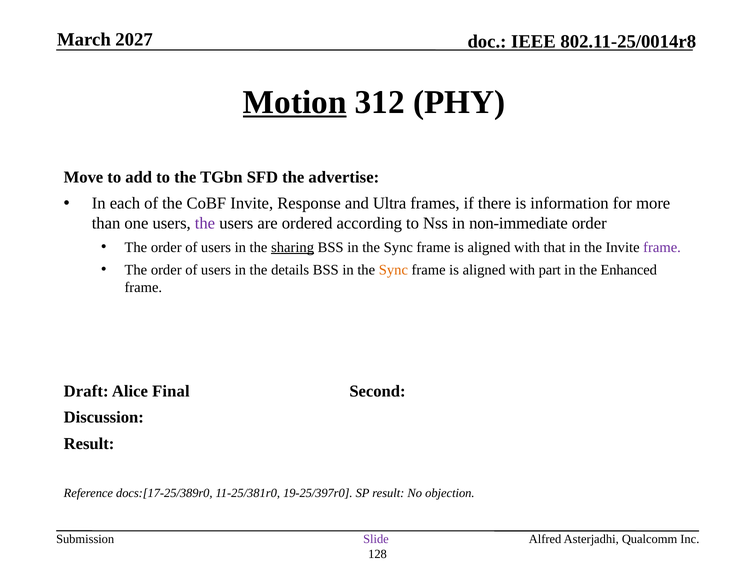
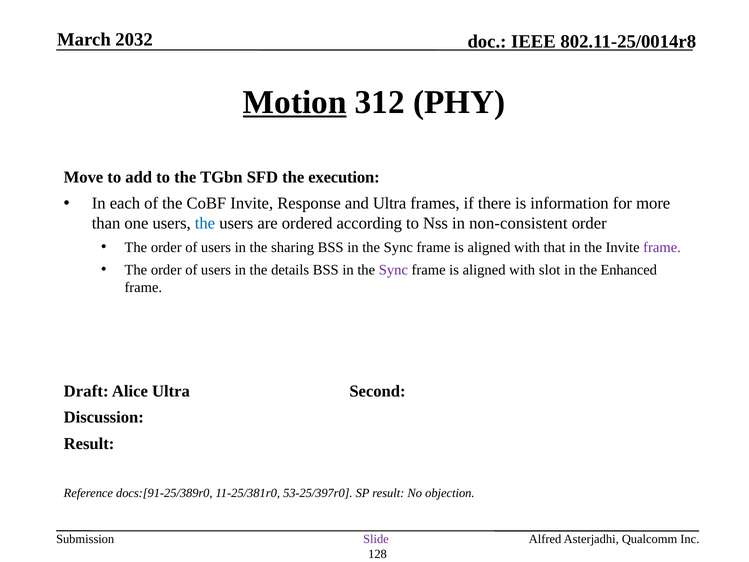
2027: 2027 -> 2032 (134, 40)
advertise: advertise -> execution (344, 177)
the colour: purple -> blue (205, 223)
non-immediate: non-immediate -> non-consistent (518, 223)
sharing underline: present -> none (293, 247)
Sync colour: orange -> purple (393, 270)
part: part -> slot (550, 270)
Alice Final: Final -> Ultra (171, 391)
docs:[17-25/389r0: docs:[17-25/389r0 -> docs:[91-25/389r0 (164, 493)
19-25/397r0: 19-25/397r0 -> 53-25/397r0 (318, 493)
